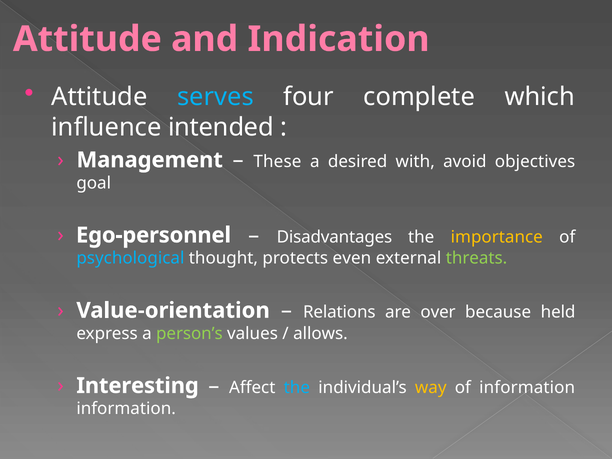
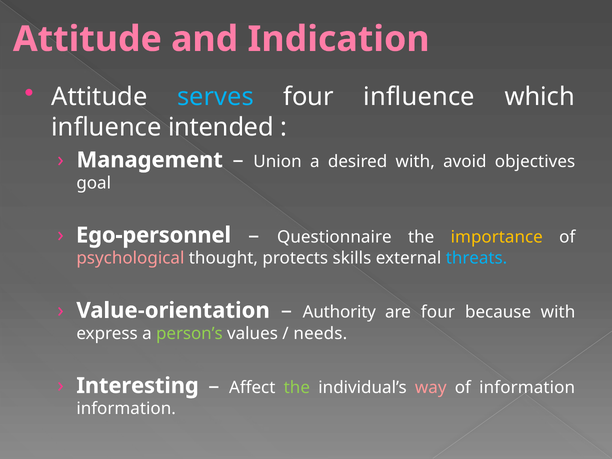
four complete: complete -> influence (419, 97)
These: These -> Union (277, 162)
Disadvantages: Disadvantages -> Questionnaire (334, 237)
psychological colour: light blue -> pink (130, 258)
even: even -> skills (352, 258)
threats colour: light green -> light blue (477, 258)
Relations: Relations -> Authority (339, 312)
are over: over -> four (438, 312)
because held: held -> with (558, 312)
allows: allows -> needs (320, 334)
the colour: light blue -> light green (297, 387)
way colour: yellow -> pink (431, 387)
